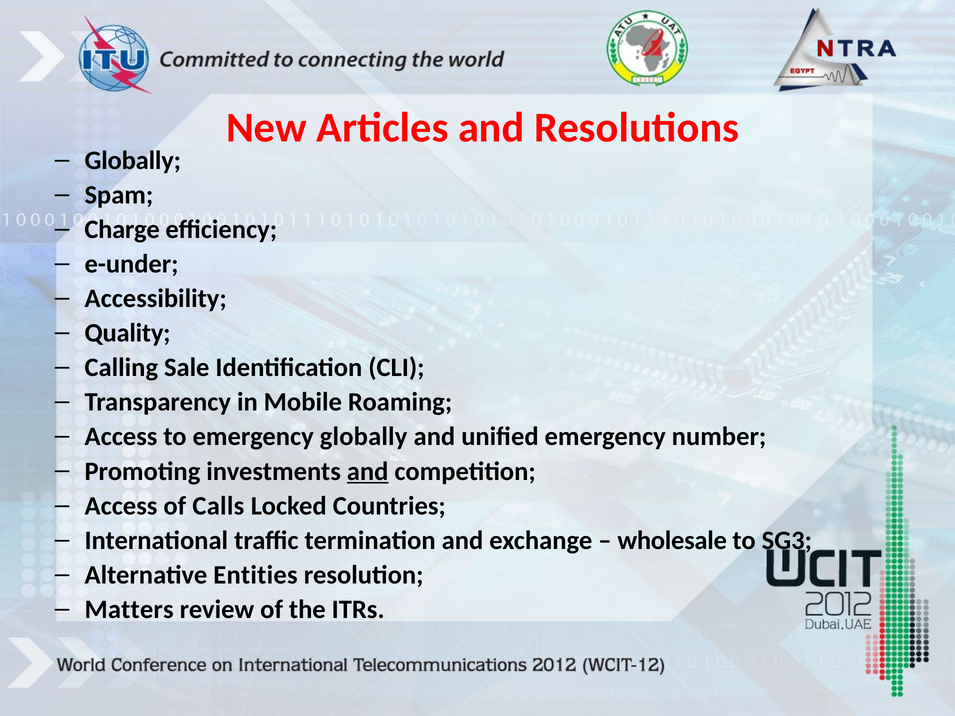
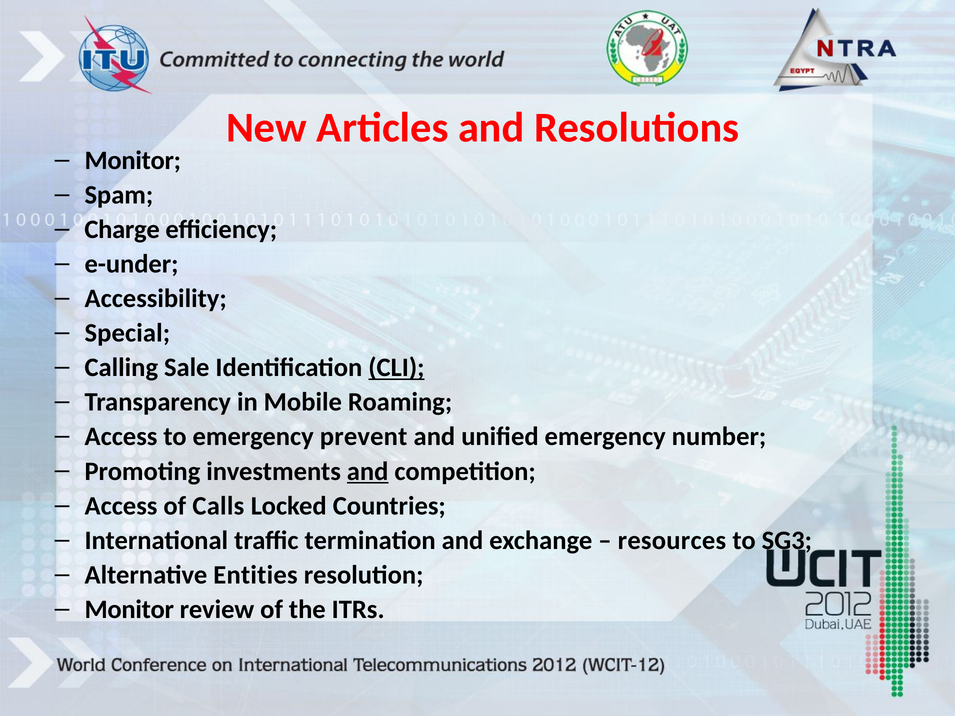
Globally: Globally -> Monitor (133, 161)
Quality: Quality -> Special (127, 333)
CLI underline: none -> present (396, 368)
emergency globally: globally -> prevent (364, 437)
wholesale: wholesale -> resources (672, 540)
Matters: Matters -> Monitor (129, 609)
